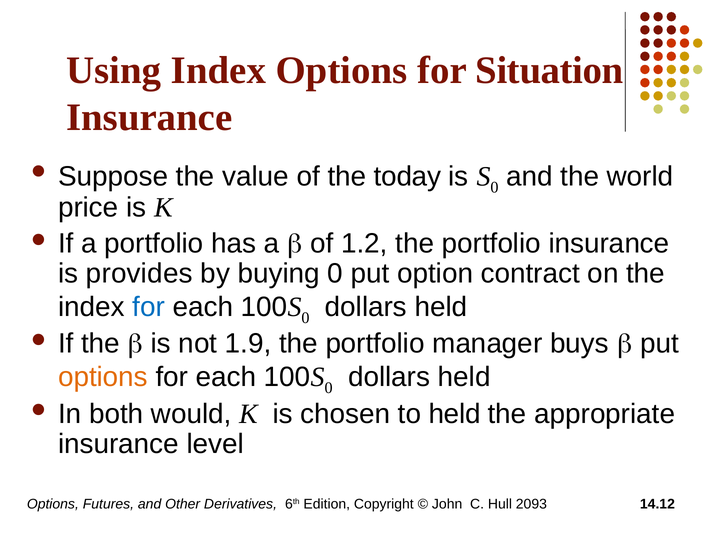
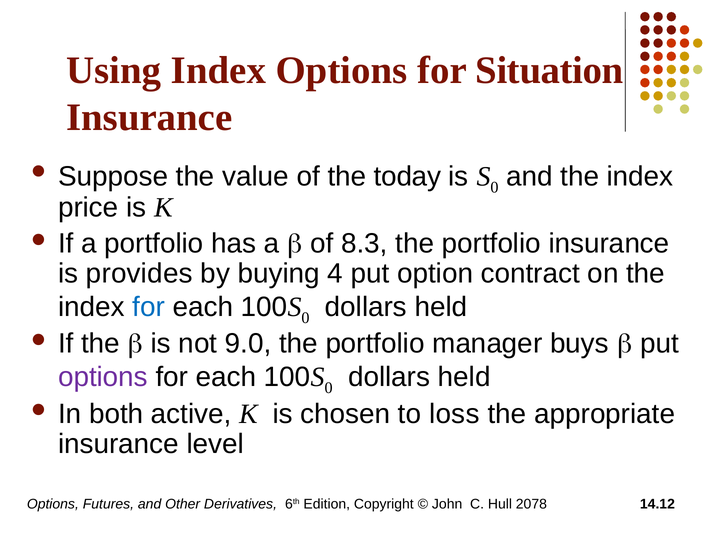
and the world: world -> index (640, 176)
1.2: 1.2 -> 8.3 (364, 243)
buying 0: 0 -> 4 (335, 273)
1.9: 1.9 -> 9.0 (248, 343)
options colour: orange -> purple (103, 377)
would: would -> active (191, 413)
to held: held -> loss (454, 413)
2093: 2093 -> 2078 (531, 504)
